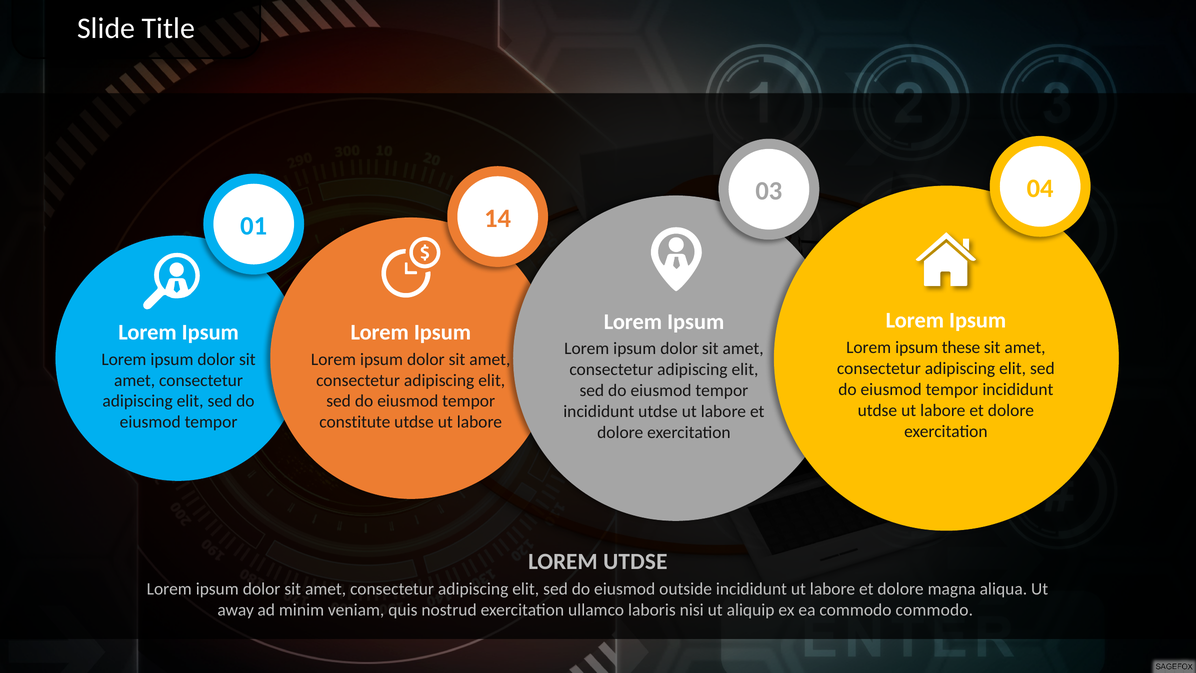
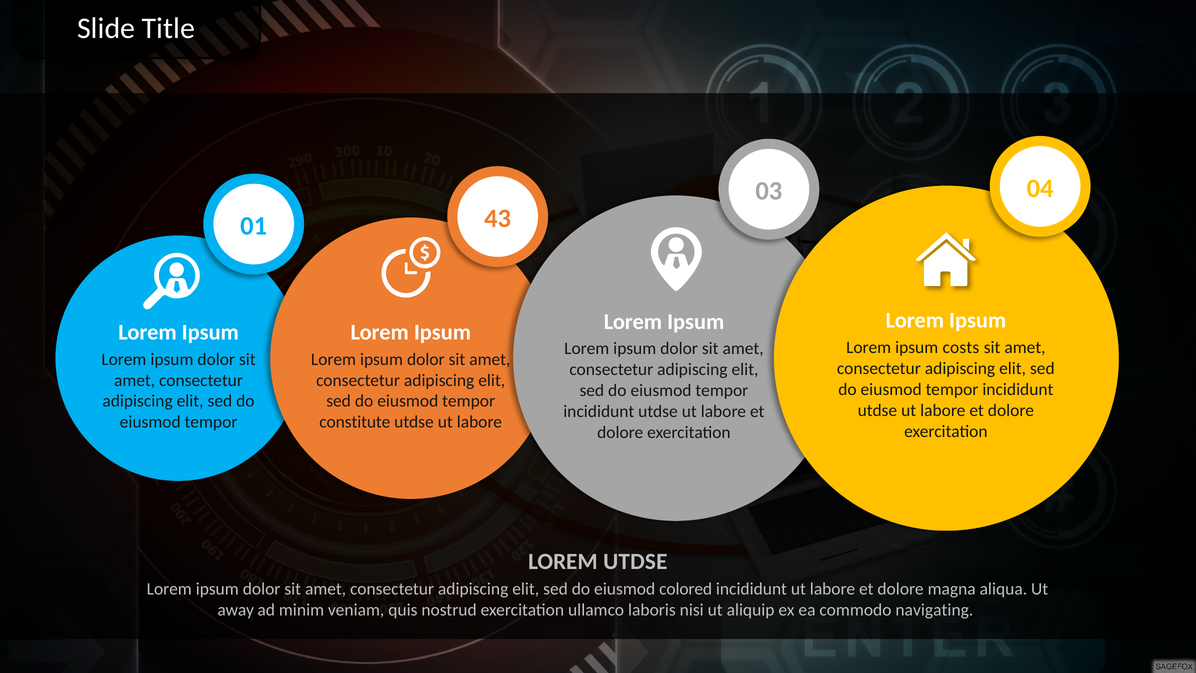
14: 14 -> 43 (498, 218)
these: these -> costs (961, 347)
outside: outside -> colored (686, 589)
commodo commodo: commodo -> navigating (934, 610)
